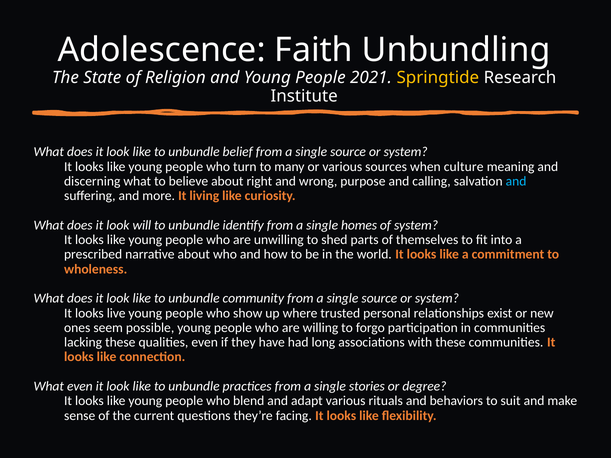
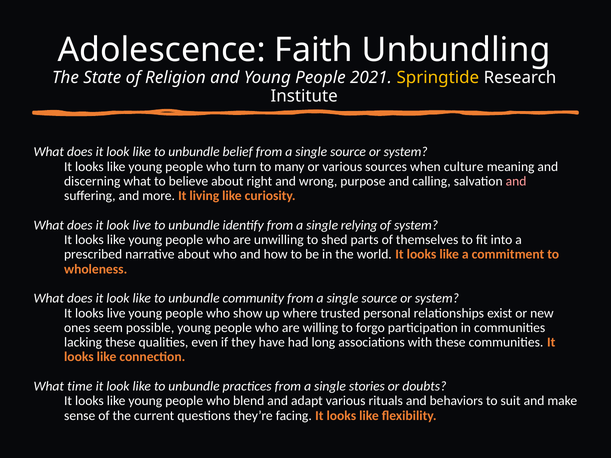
and colour: light blue -> pink (516, 181)
look will: will -> live (142, 225)
homes: homes -> relying (359, 225)
What even: even -> time (80, 386)
degree: degree -> doubts (424, 386)
